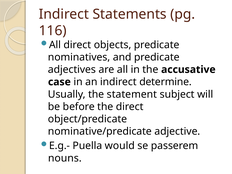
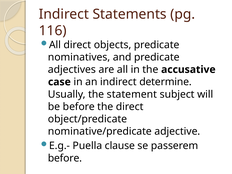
would: would -> clause (120, 146)
nouns: nouns -> before (65, 158)
